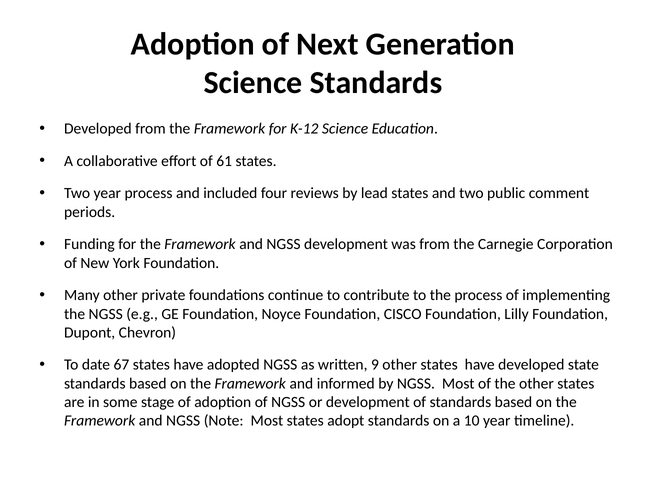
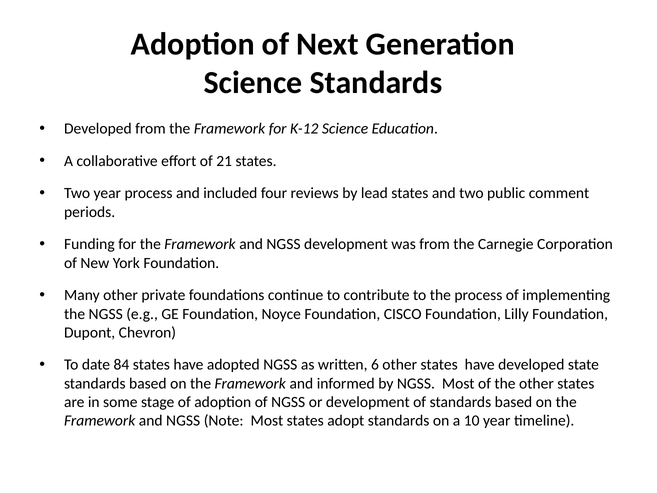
61: 61 -> 21 (224, 161)
67: 67 -> 84 (121, 365)
9: 9 -> 6 (375, 365)
